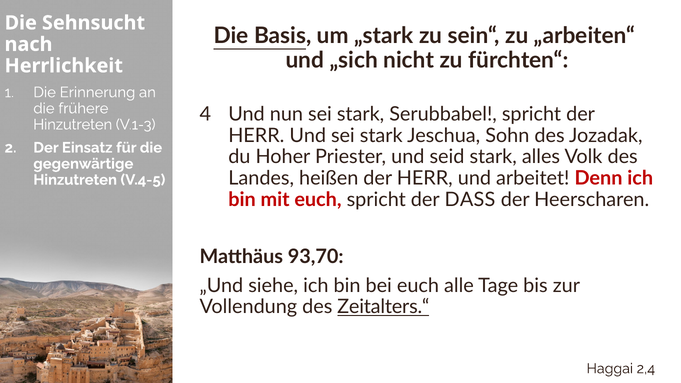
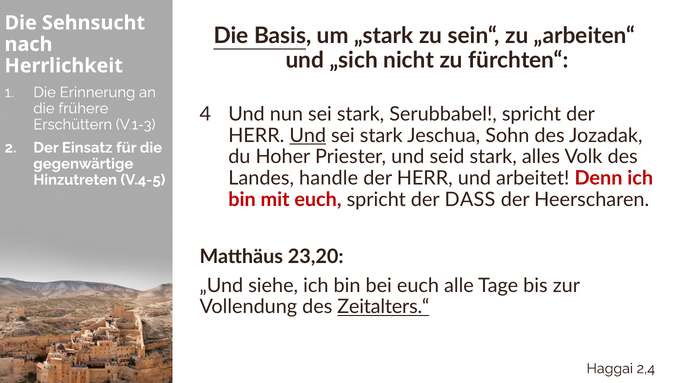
Hinzutreten: Hinzutreten -> Erschüttern (73, 124)
Und underline: none -> present (308, 135)
heißen: heißen -> handle (329, 178)
93,70: 93,70 -> 23,20 (316, 257)
